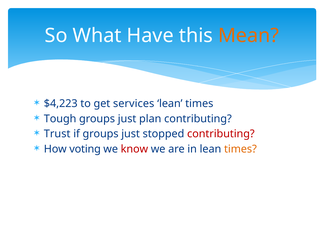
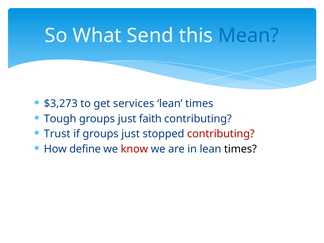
Have: Have -> Send (150, 36)
Mean colour: orange -> blue (249, 36)
$4,223: $4,223 -> $3,273 (61, 104)
plan: plan -> faith (150, 119)
voting: voting -> define (85, 149)
times colour: orange -> black (240, 149)
